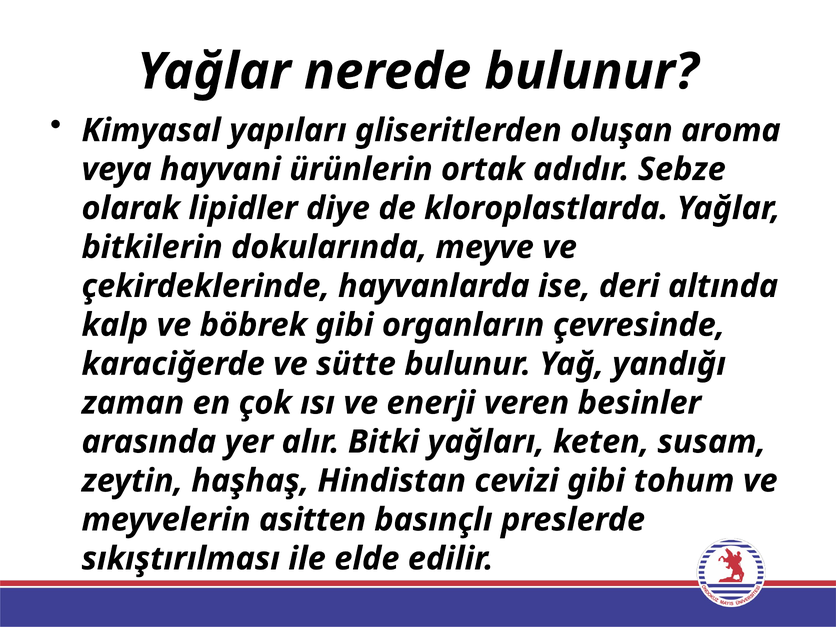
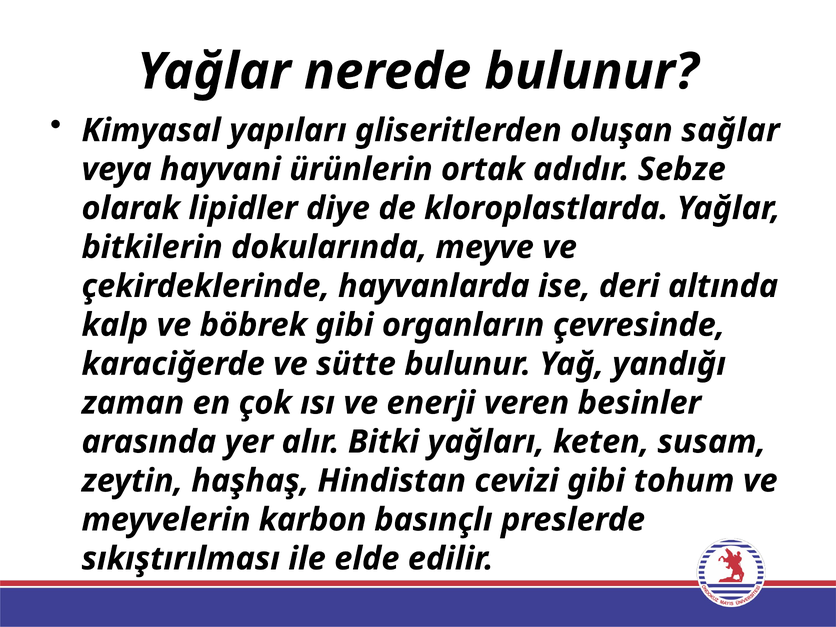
aroma: aroma -> sağlar (731, 130)
asitten: asitten -> karbon (313, 520)
